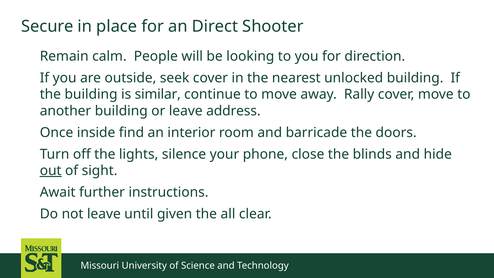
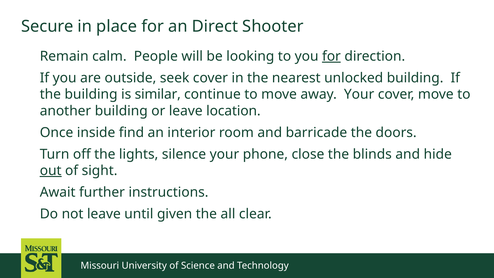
for underline: none -> present (331, 56)
away Rally: Rally -> Your (359, 94)
address: address -> location (233, 111)
